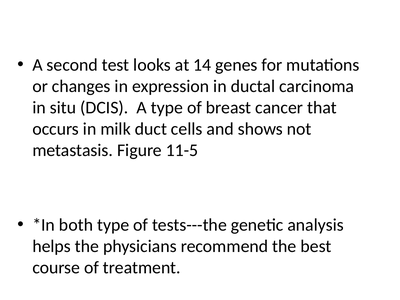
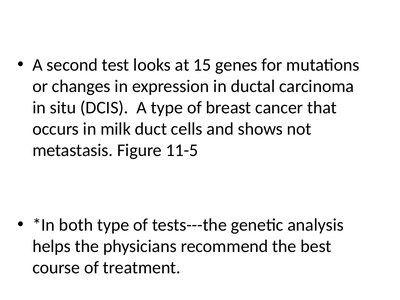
14: 14 -> 15 (202, 65)
